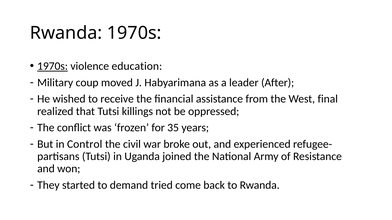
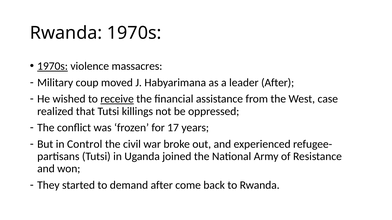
education: education -> massacres (137, 66)
receive underline: none -> present (117, 99)
final: final -> case (328, 99)
35: 35 -> 17 (173, 128)
demand tried: tried -> after (162, 186)
